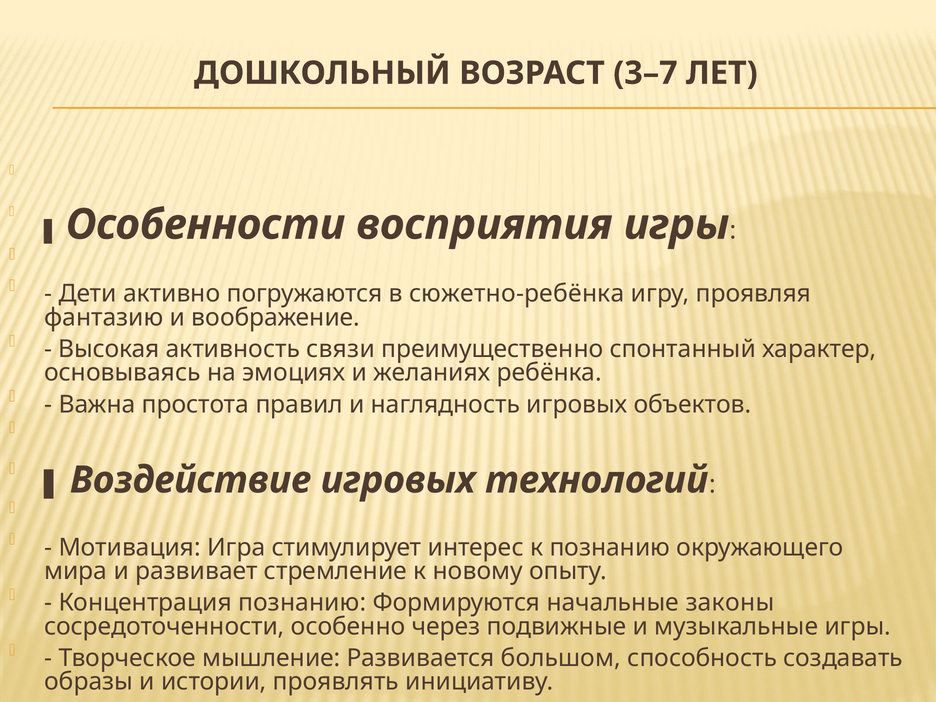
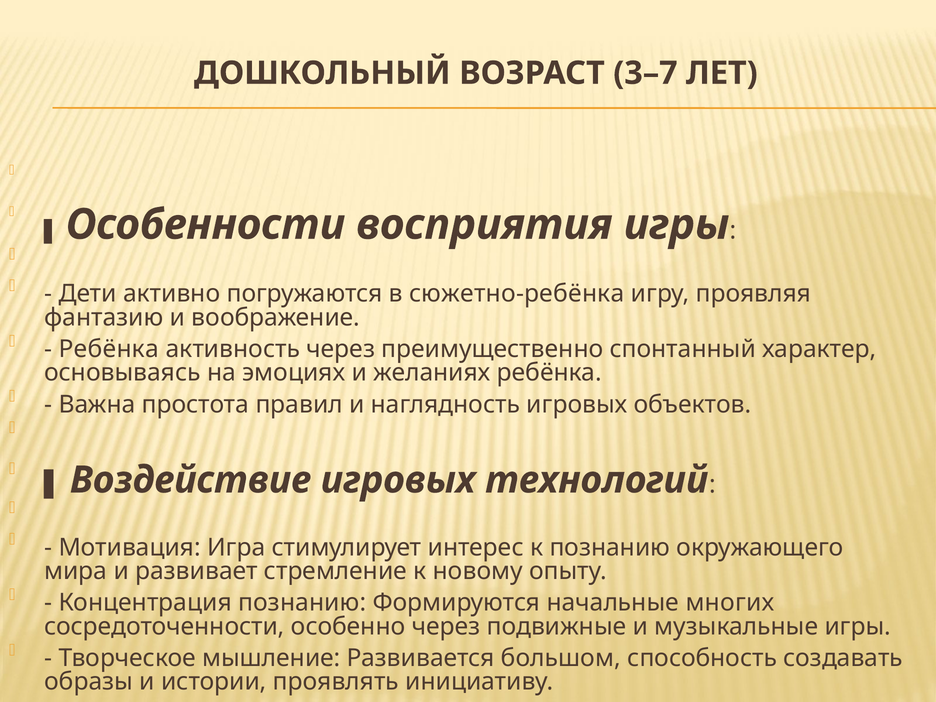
Высокая: Высокая -> Ребёнка (109, 349)
активность связи: связи -> через (341, 349)
законы: законы -> многих (730, 603)
